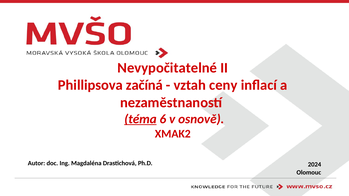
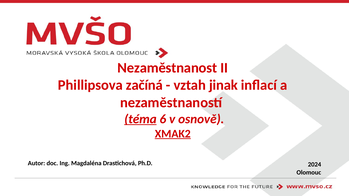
Nevypočitatelné: Nevypočitatelné -> Nezaměstnanost (167, 68)
ceny: ceny -> jinak (223, 85)
XMAK2 underline: none -> present (173, 134)
